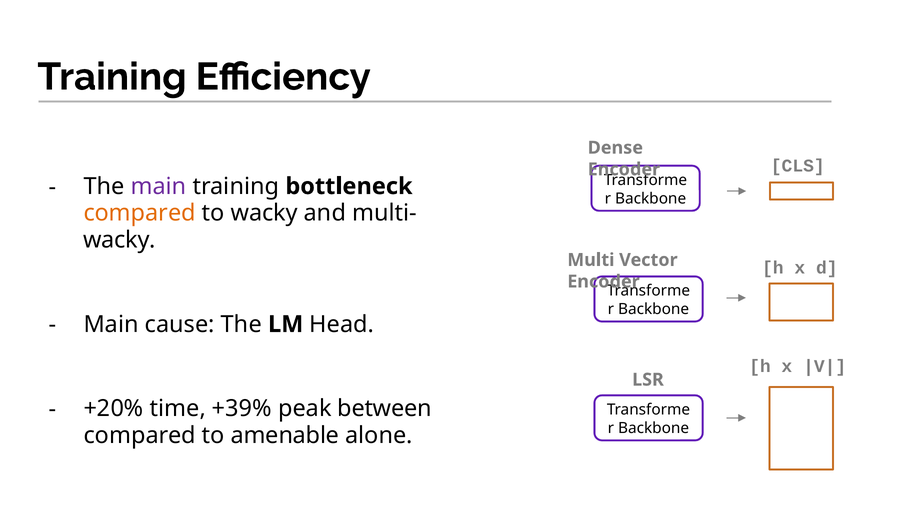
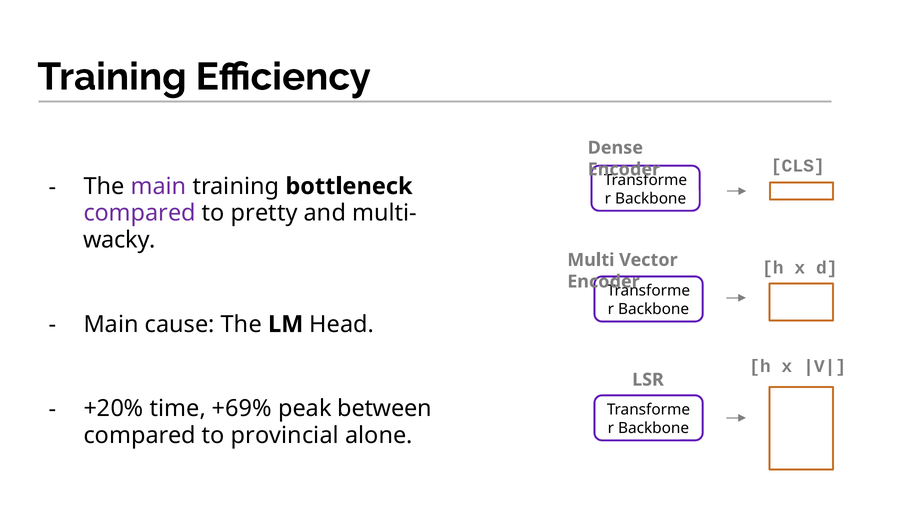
compared colour: orange -> purple (140, 213)
to wacky: wacky -> pretty (264, 213)
+39%: +39% -> +69% (242, 408)
amenable: amenable -> provincial (285, 435)
